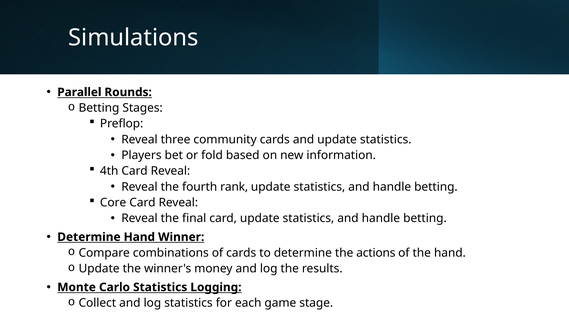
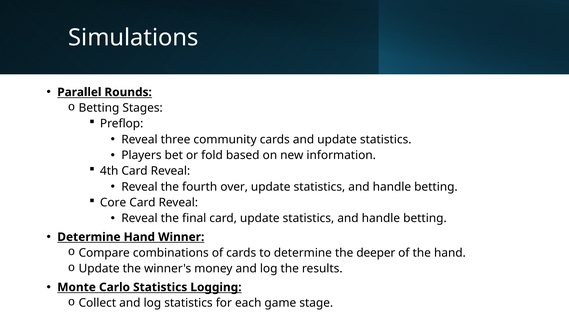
rank: rank -> over (234, 187)
actions: actions -> deeper (376, 253)
